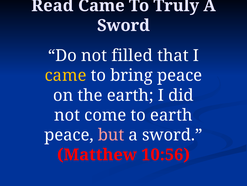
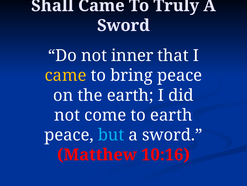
Read: Read -> Shall (52, 6)
filled: filled -> inner (132, 55)
but colour: pink -> light blue (111, 134)
10:56: 10:56 -> 10:16 (166, 154)
